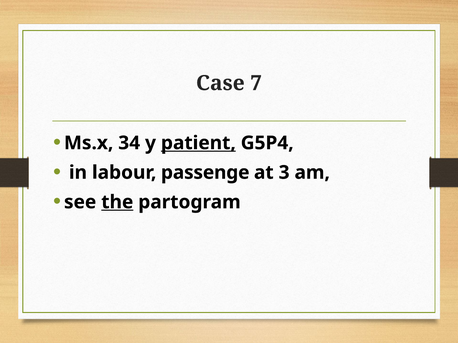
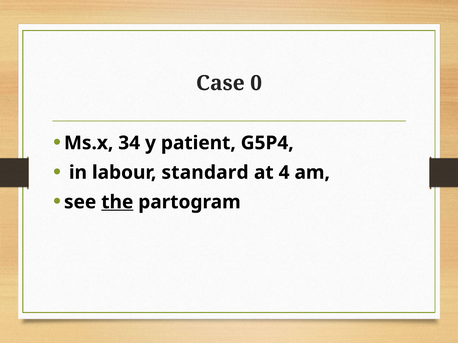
7: 7 -> 0 (256, 83)
patient underline: present -> none (198, 143)
passenge: passenge -> standard (205, 173)
3: 3 -> 4 (284, 173)
